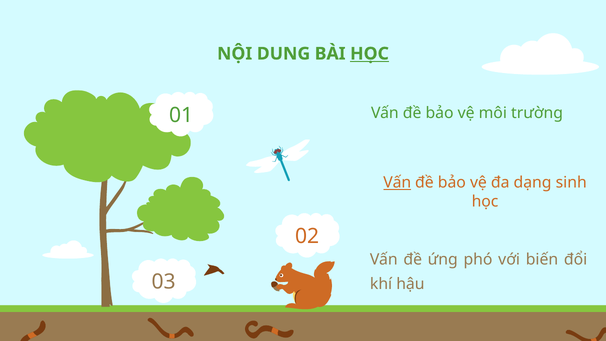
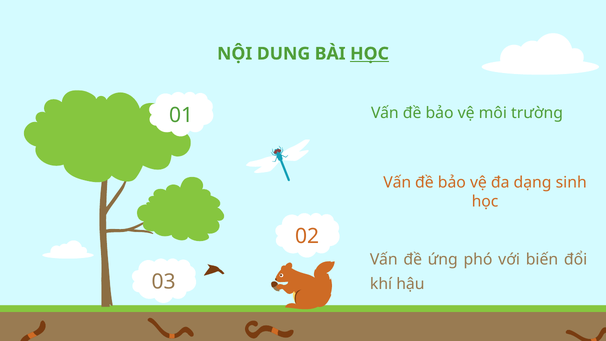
Vấn underline: present -> none (397, 183)
